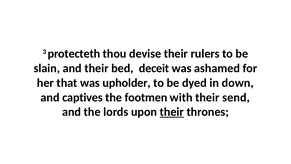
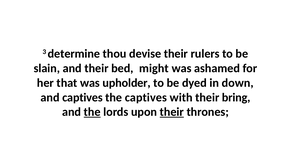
protecteth: protecteth -> determine (74, 54)
deceit: deceit -> might (154, 68)
the footmen: footmen -> captives (146, 97)
send: send -> bring (236, 97)
the underline: none -> present (92, 112)
